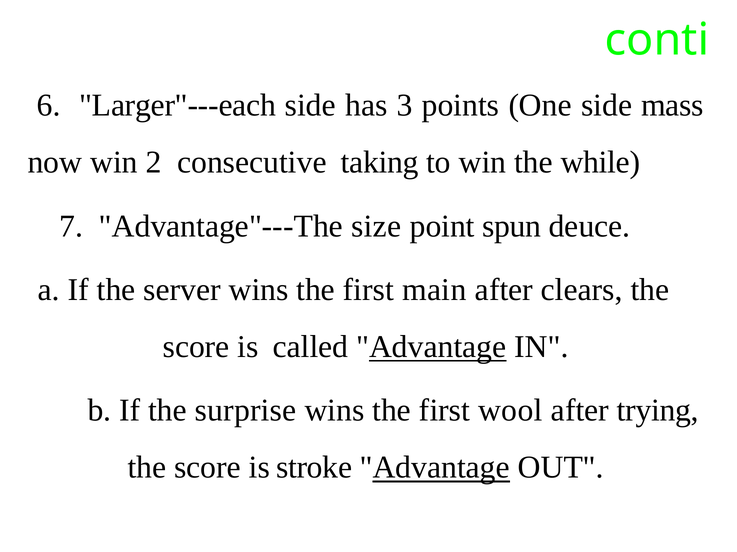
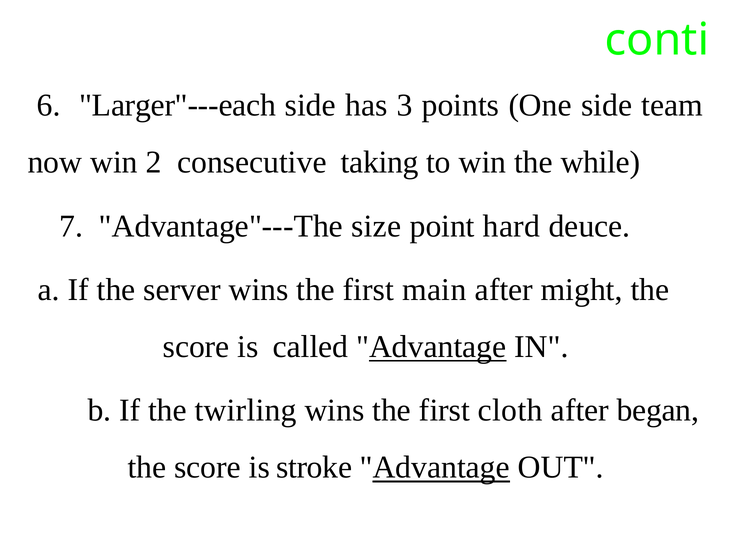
mass: mass -> team (672, 106)
spun: spun -> hard (512, 226)
clears: clears -> might (582, 290)
surprise: surprise -> twirling (246, 411)
wool: wool -> cloth (510, 411)
trying: trying -> began (658, 411)
